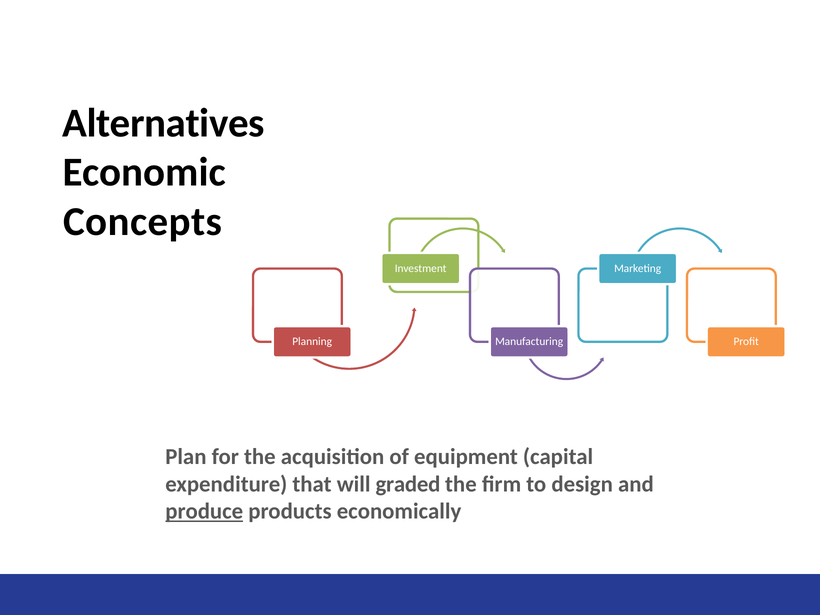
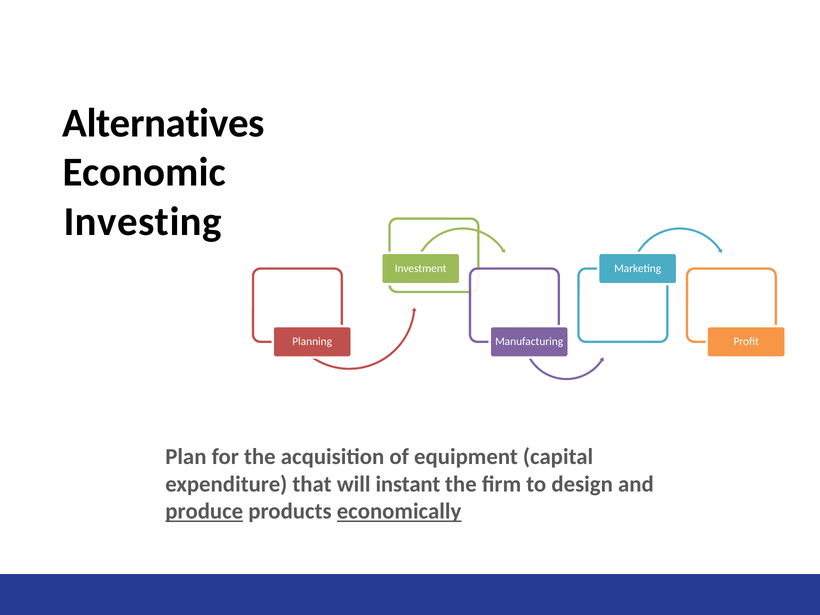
Concepts: Concepts -> Investing (143, 222)
graded: graded -> instant (408, 484)
economically underline: none -> present (399, 511)
